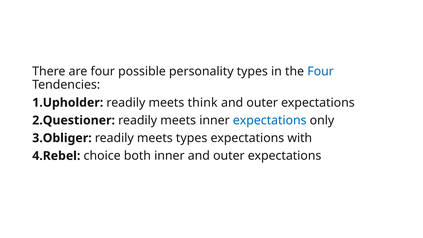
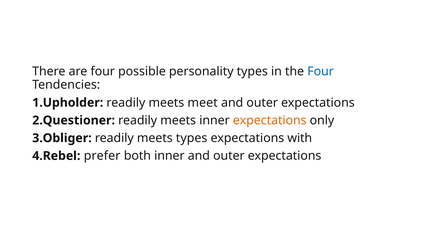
think: think -> meet (203, 103)
expectations colour: blue -> orange (270, 120)
choice: choice -> prefer (102, 156)
